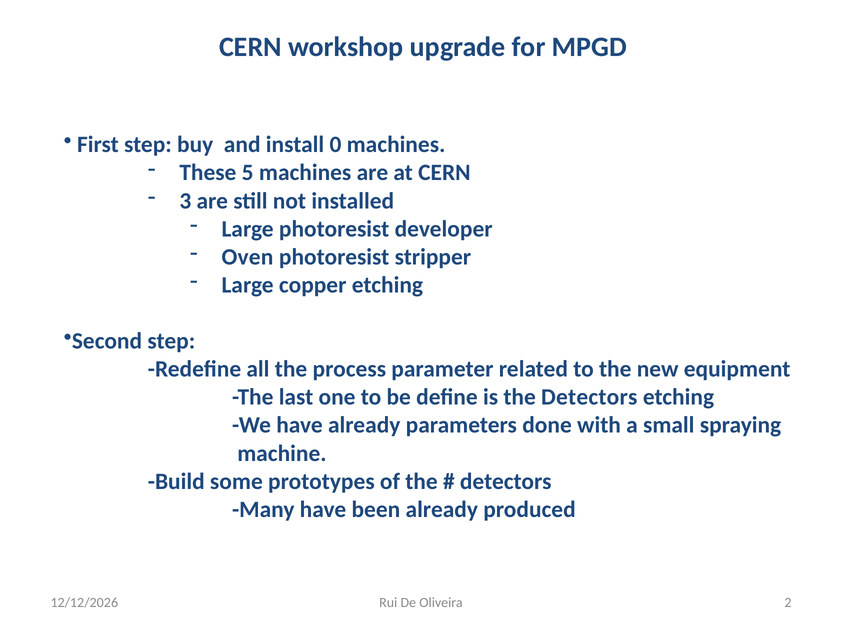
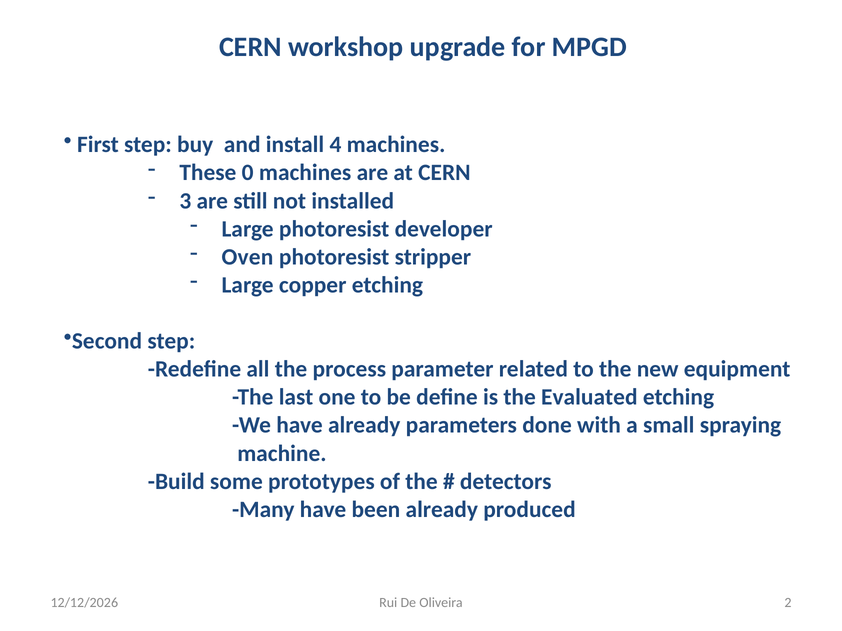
0: 0 -> 4 (335, 145)
5: 5 -> 0 (248, 173)
the Detectors: Detectors -> Evaluated (589, 398)
